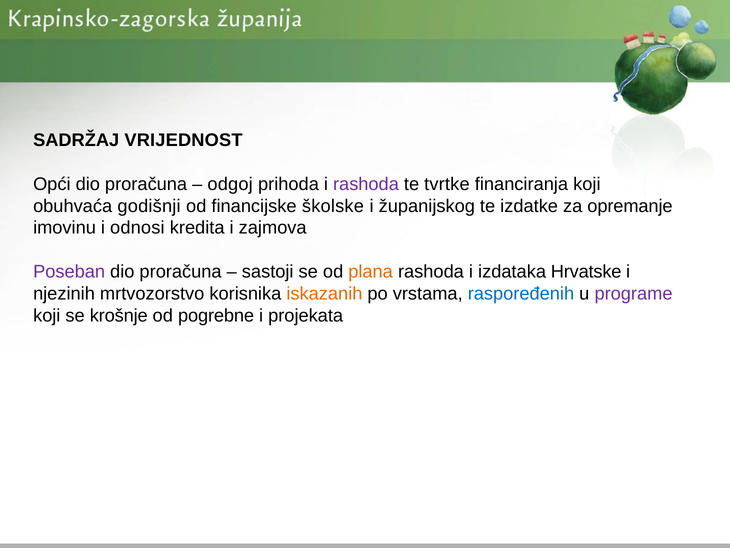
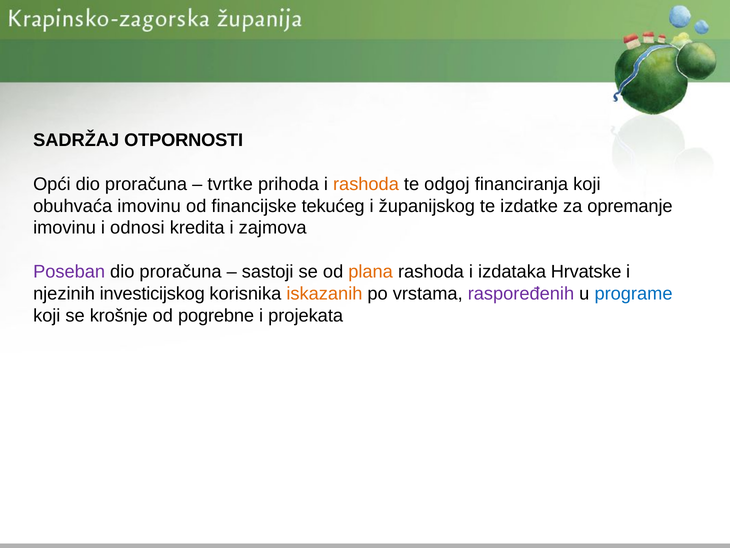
VRIJEDNOST: VRIJEDNOST -> OTPORNOSTI (184, 140)
odgoj: odgoj -> tvrtke (230, 184)
rashoda colour: purple -> orange (366, 184)
tvrtke: tvrtke -> odgoj (447, 184)
obuhvaća godišnji: godišnji -> imovinu (149, 206)
školske: školske -> tekućeg (333, 206)
mrtvozorstvo: mrtvozorstvo -> investicijskog (152, 293)
raspoređenih colour: blue -> purple (521, 293)
programe colour: purple -> blue (634, 293)
